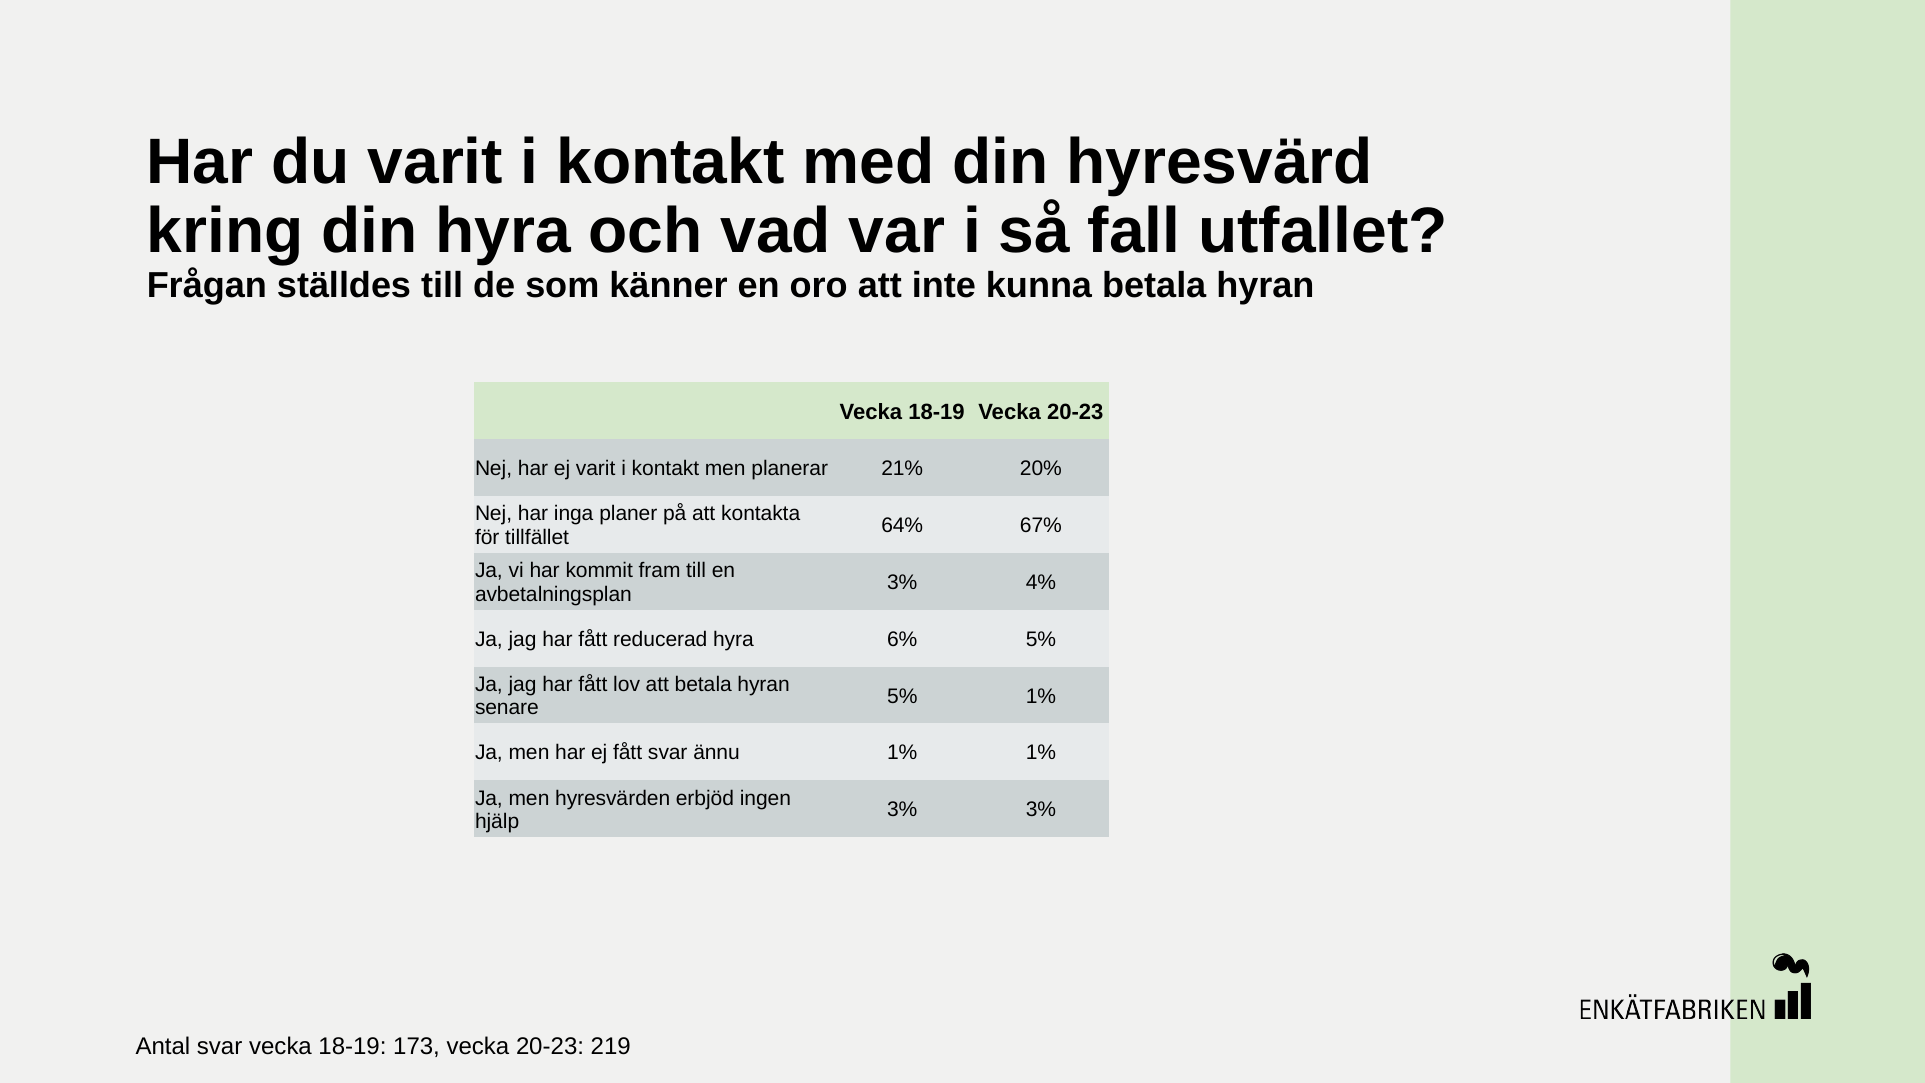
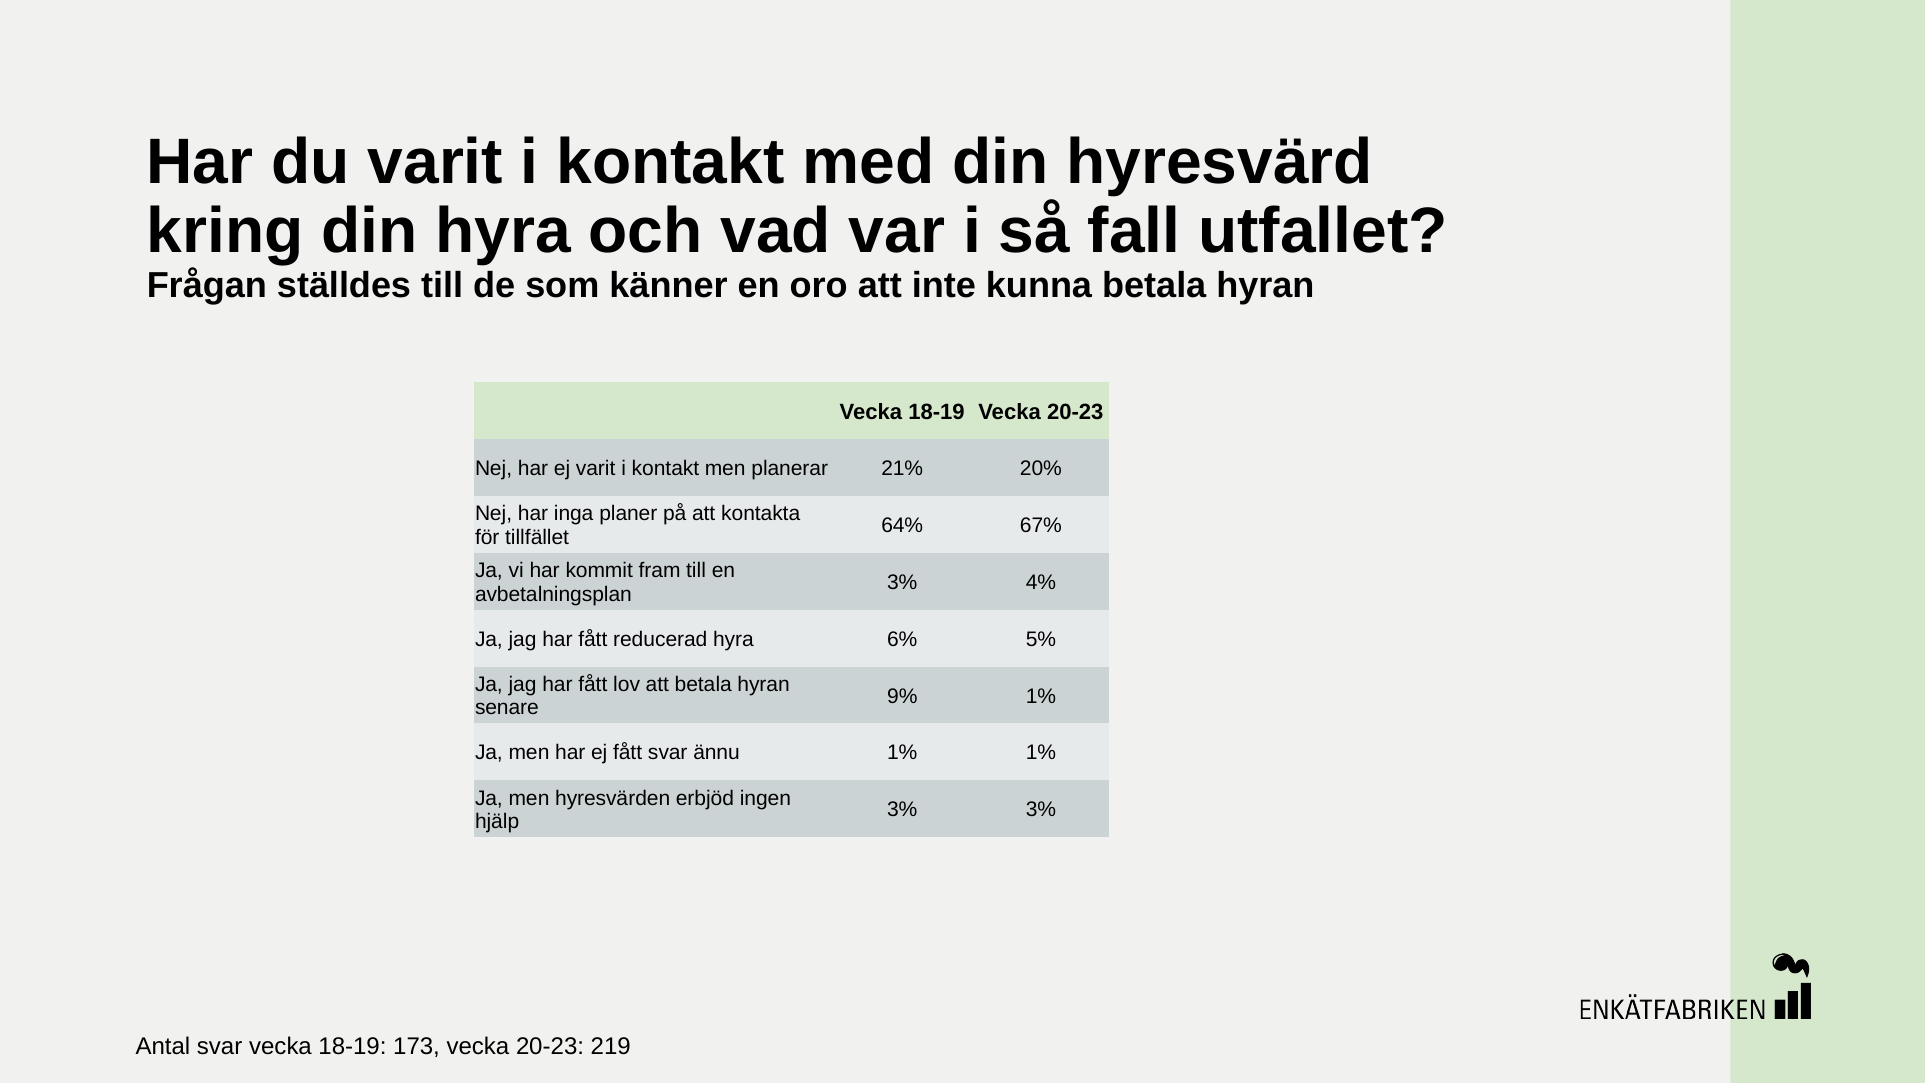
5%: 5% -> 9% (902, 696)
